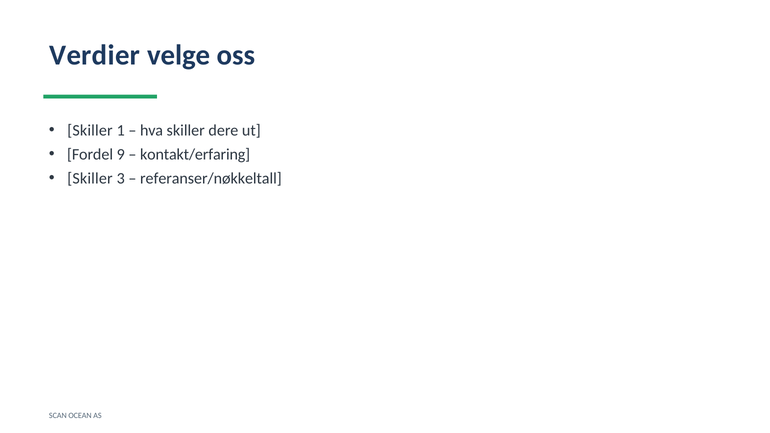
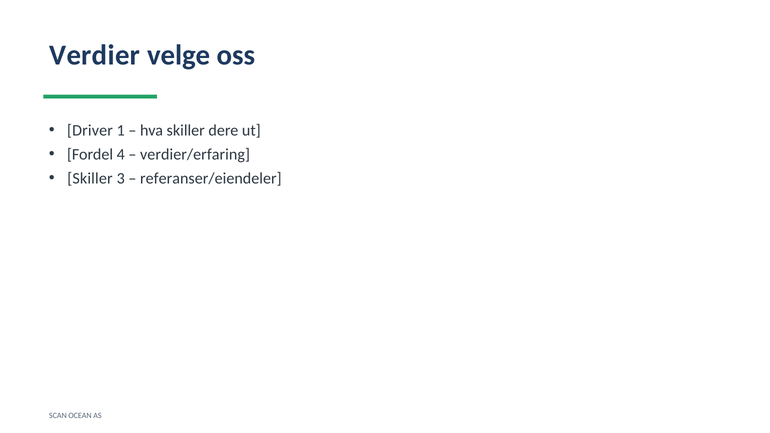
Skiller: Skiller -> Driver (90, 130)
9: 9 -> 4 (121, 154)
kontakt/erfaring: kontakt/erfaring -> verdier/erfaring (195, 154)
referanser/nøkkeltall: referanser/nøkkeltall -> referanser/eiendeler (211, 179)
